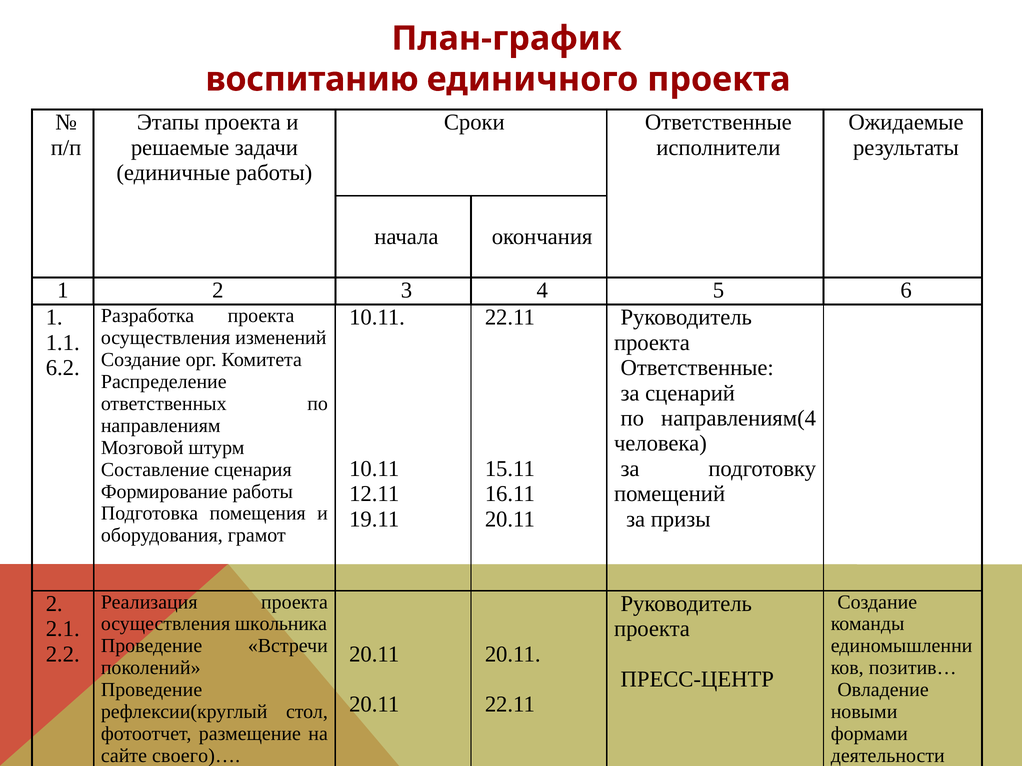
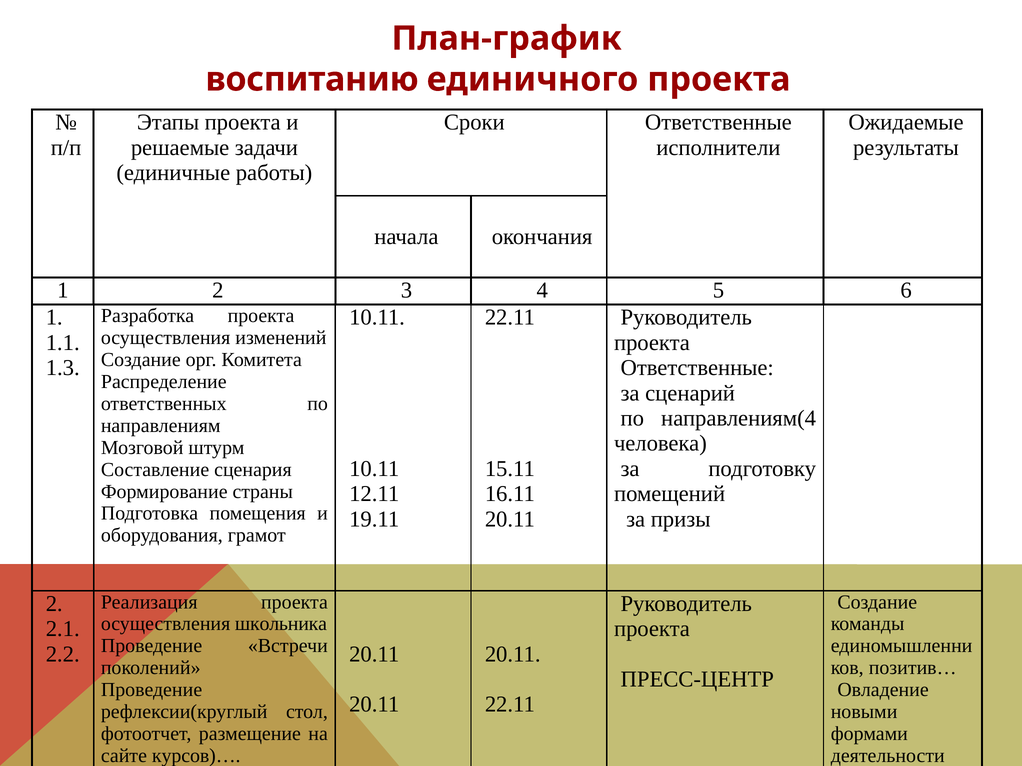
6.2: 6.2 -> 1.3 (63, 368)
Формирование работы: работы -> страны (263, 492)
своего)…: своего)… -> курсов)… (196, 756)
